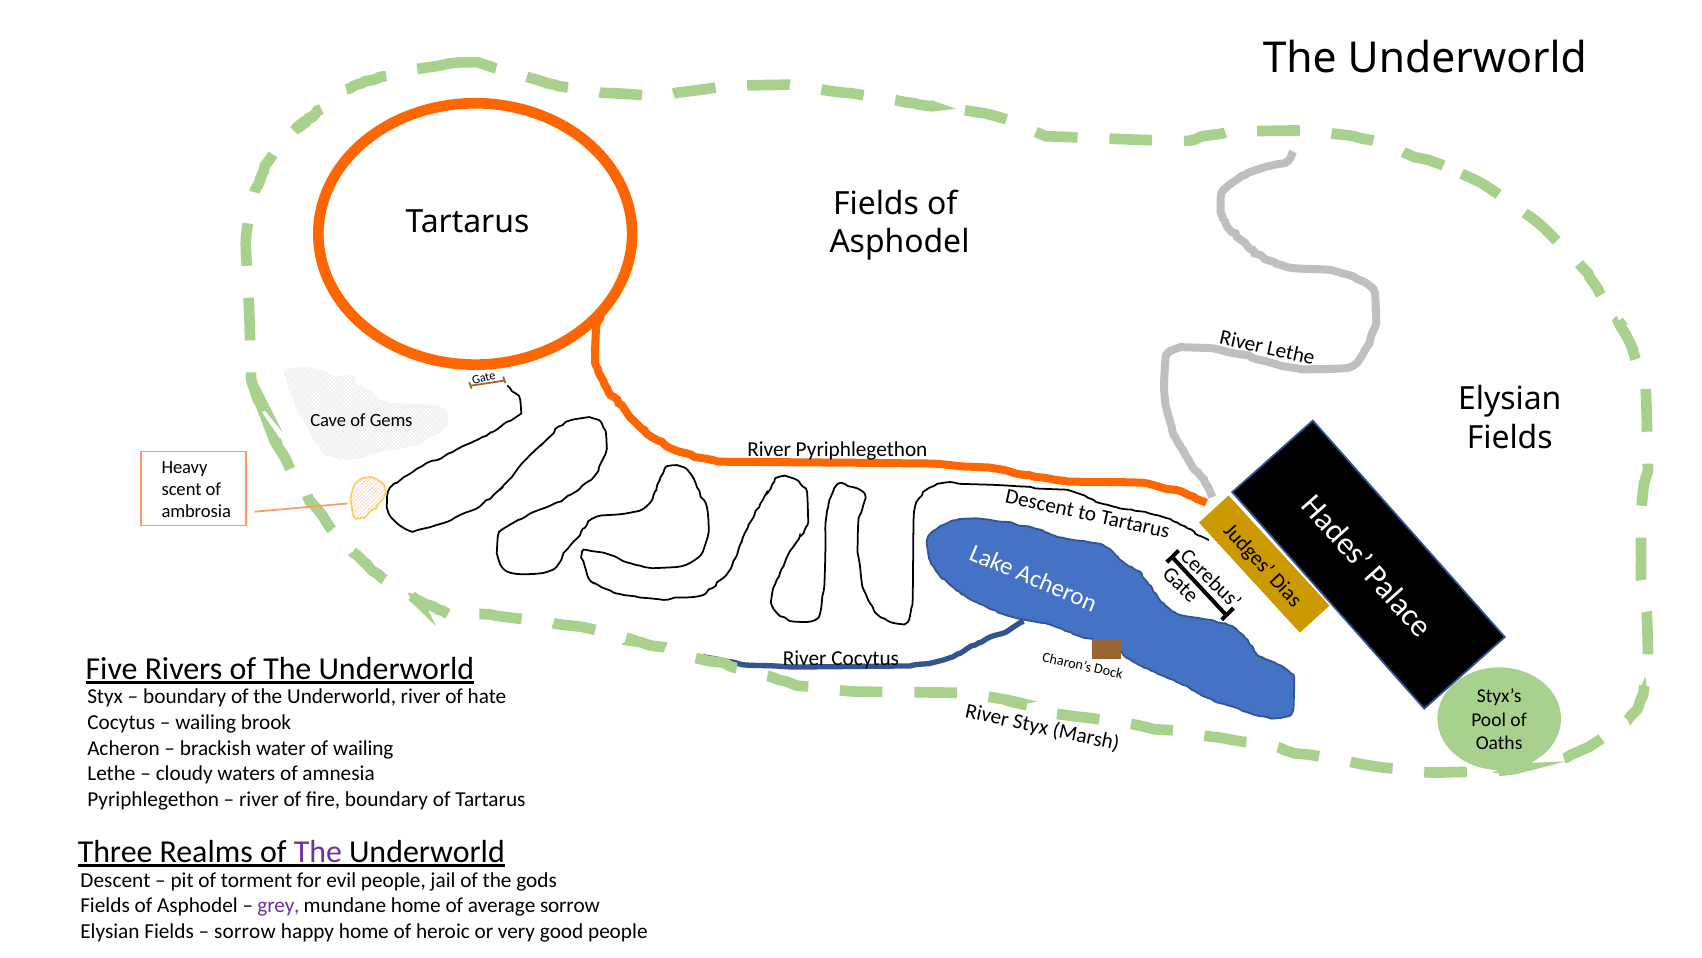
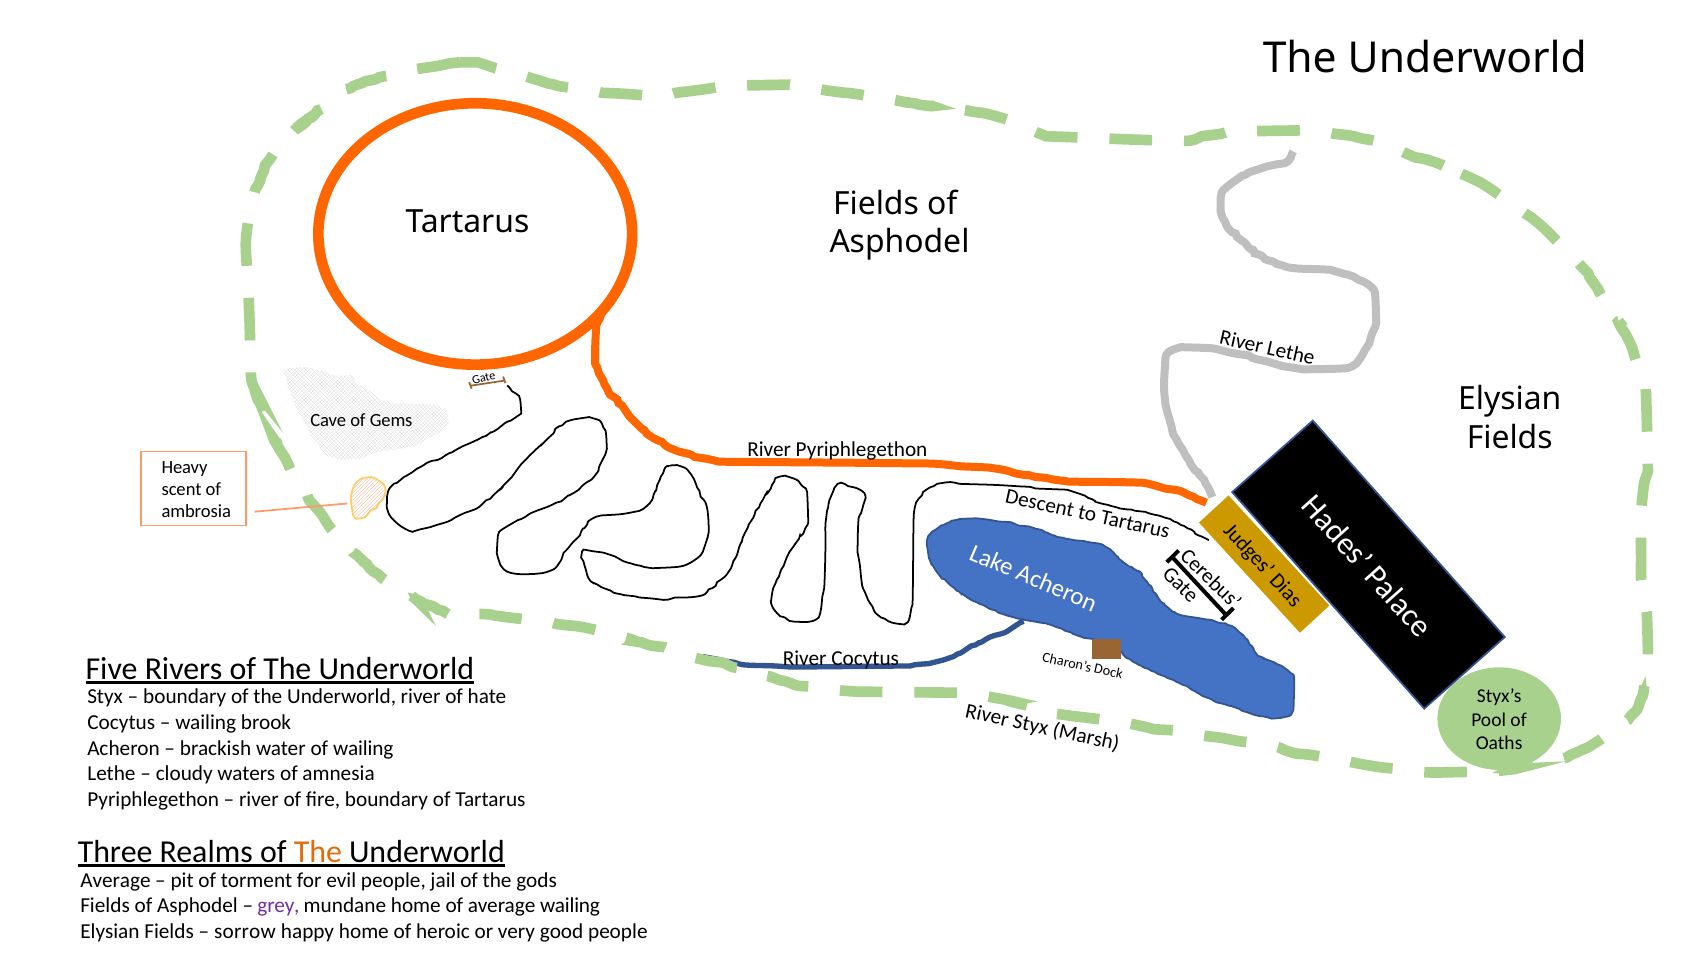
The colour: purple -> orange (318, 851)
Descent: Descent -> Average (115, 880)
average sorrow: sorrow -> wailing (570, 905)
